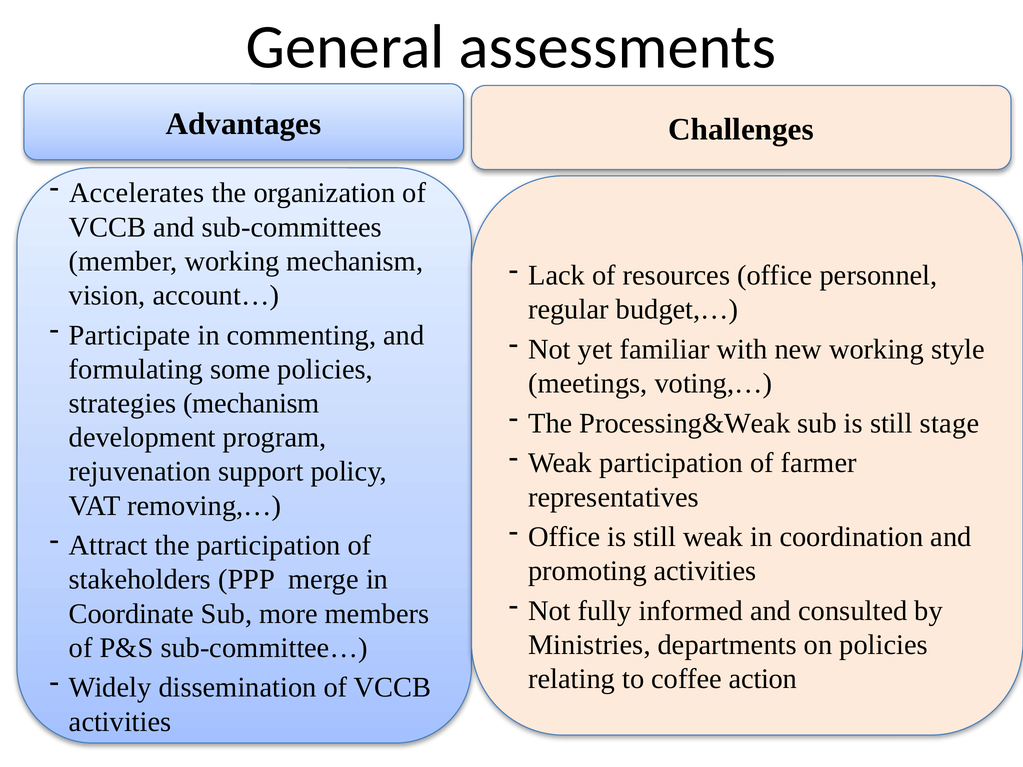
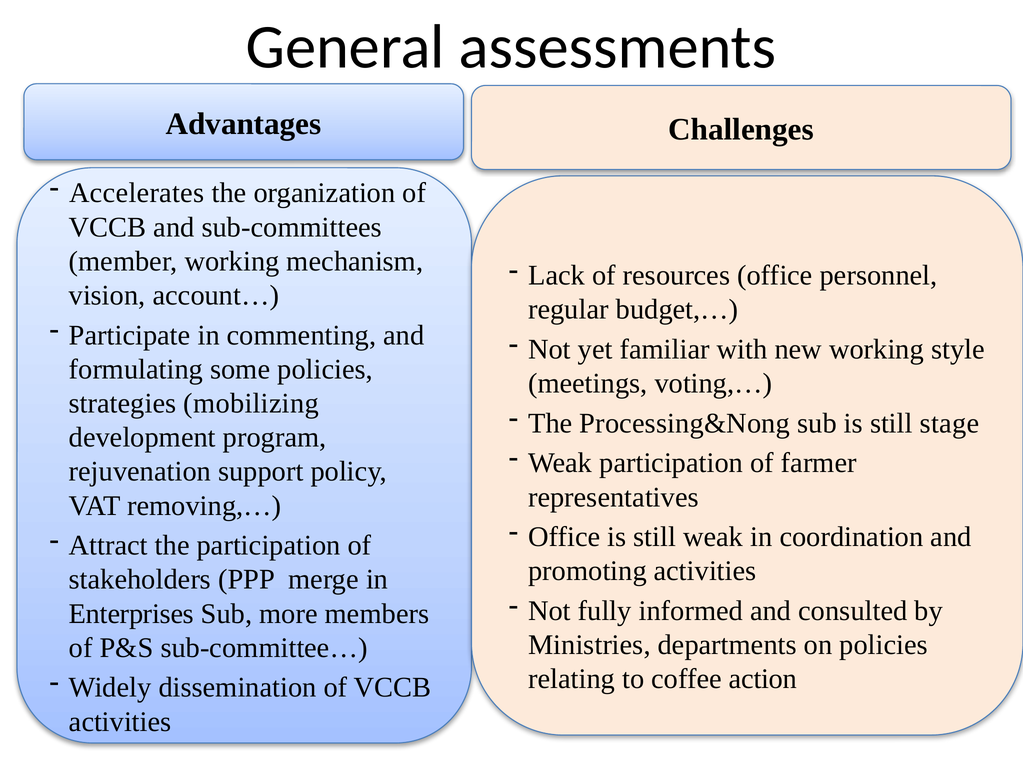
strategies mechanism: mechanism -> mobilizing (251, 403)
Processing&Weak: Processing&Weak -> Processing&Nong (685, 423)
Coordinate: Coordinate -> Enterprises (131, 614)
